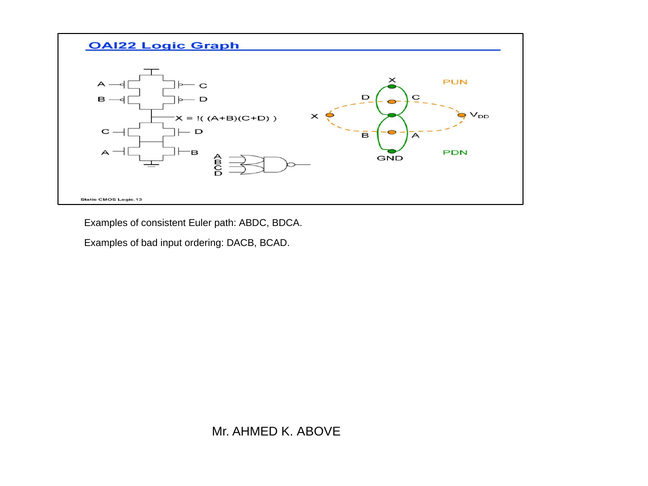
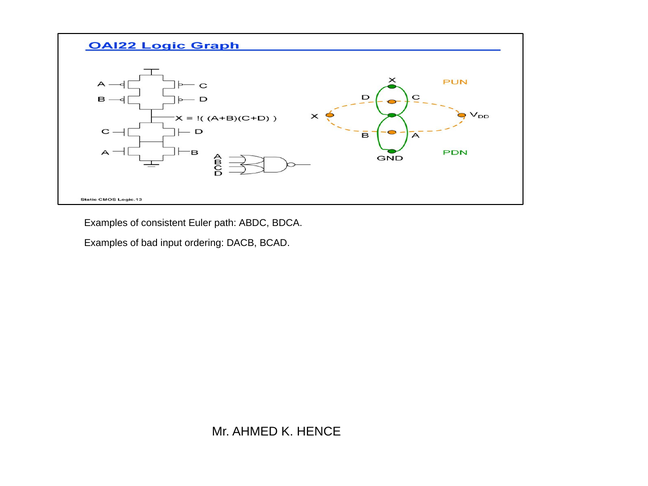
ABOVE: ABOVE -> HENCE (319, 432)
